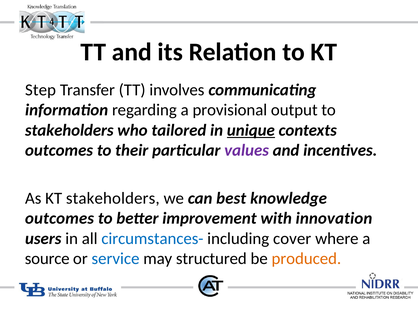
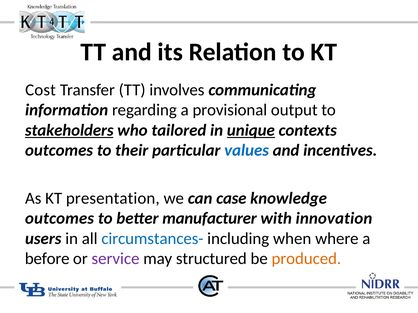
Step: Step -> Cost (41, 90)
stakeholders underline: none -> present (69, 130)
values colour: purple -> blue (247, 151)
KT stakeholders: stakeholders -> presentation (113, 198)
best: best -> case (231, 198)
improvement: improvement -> manufacturer (210, 219)
cover: cover -> when (292, 239)
source: source -> before (47, 259)
service colour: blue -> purple (116, 259)
